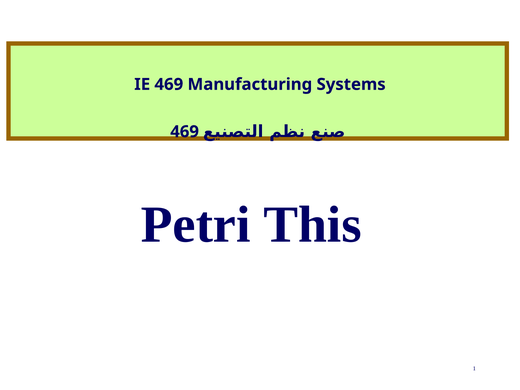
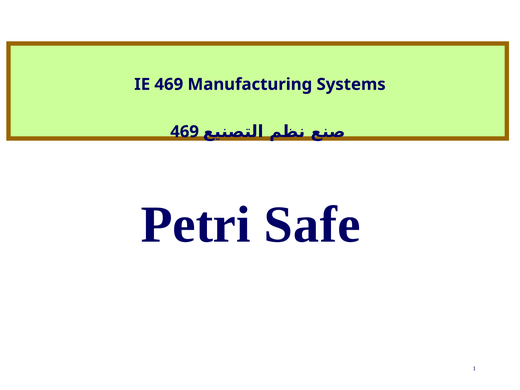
This: This -> Safe (312, 225)
